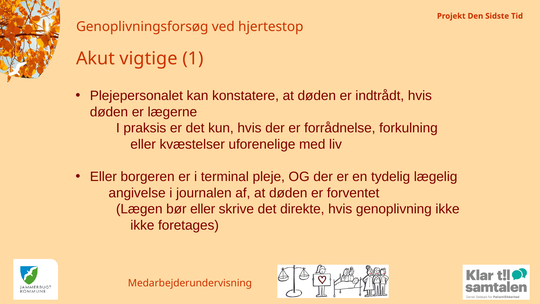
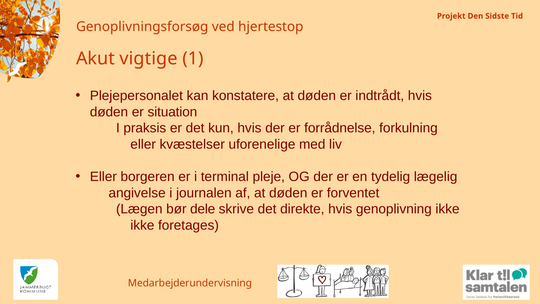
lægerne: lægerne -> situation (172, 112)
bør eller: eller -> dele (203, 209)
